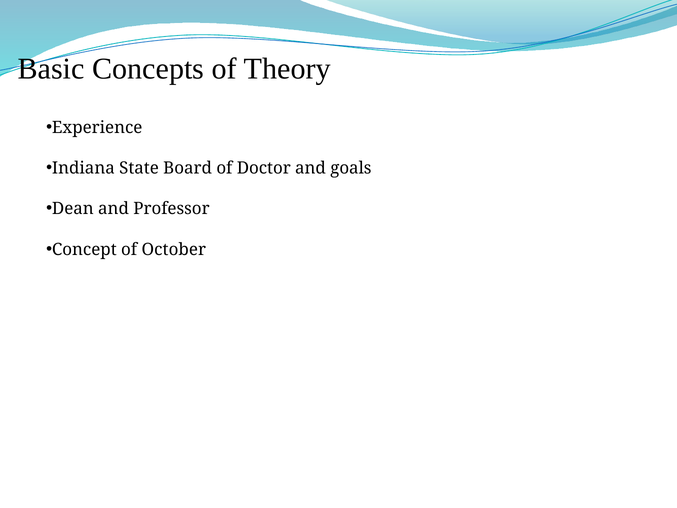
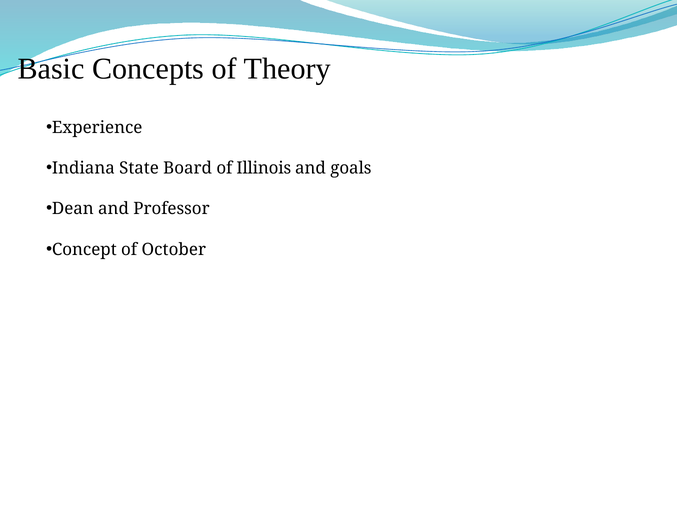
Doctor: Doctor -> Illinois (264, 168)
